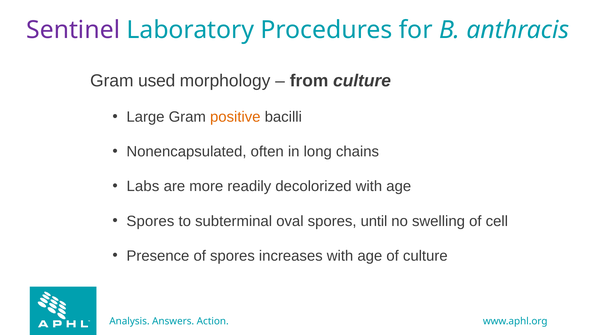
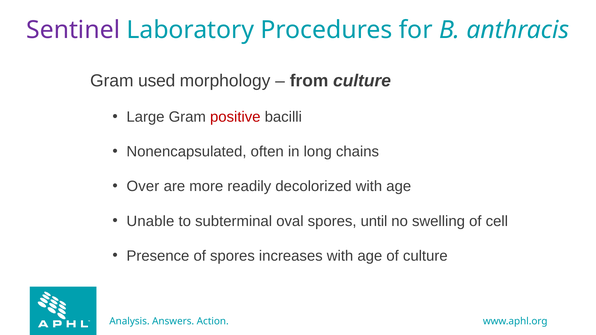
positive colour: orange -> red (235, 117)
Labs: Labs -> Over (143, 187)
Spores: Spores -> Unable (150, 221)
